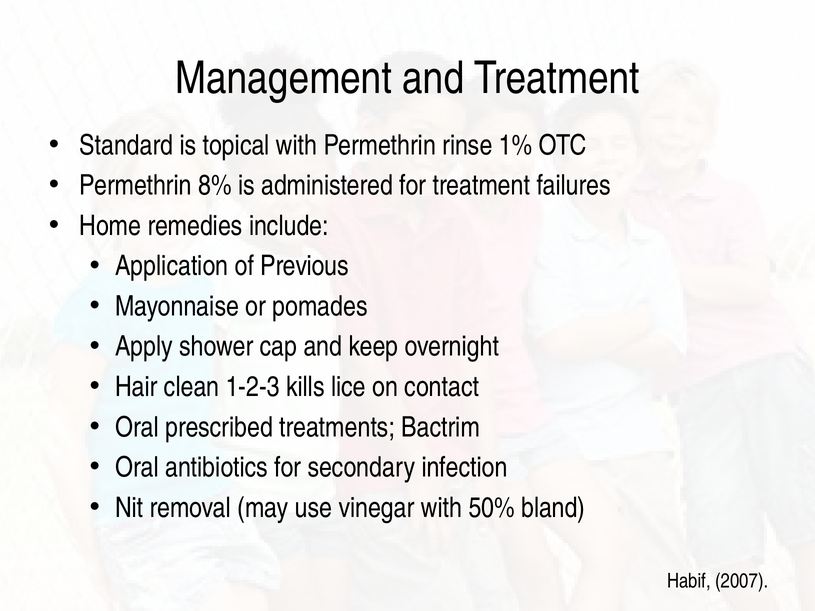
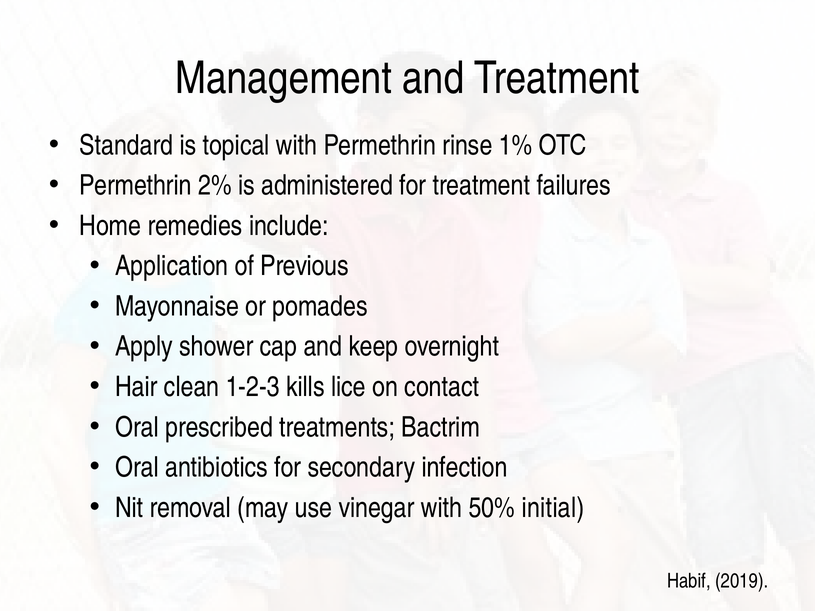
8%: 8% -> 2% (215, 186)
bland: bland -> initial (553, 508)
2007: 2007 -> 2019 (742, 581)
